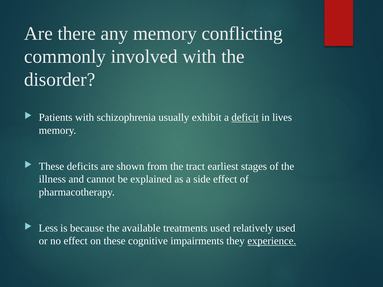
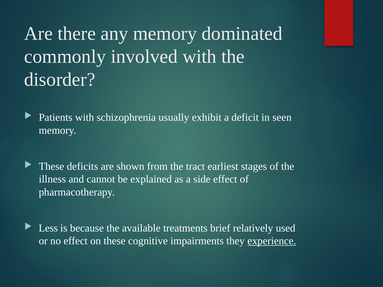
conflicting: conflicting -> dominated (242, 34)
deficit underline: present -> none (245, 118)
lives: lives -> seen (282, 118)
treatments used: used -> brief (220, 228)
